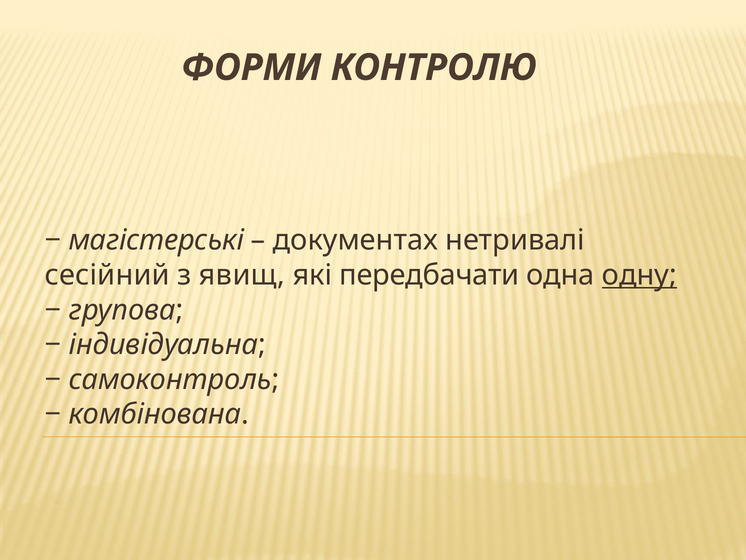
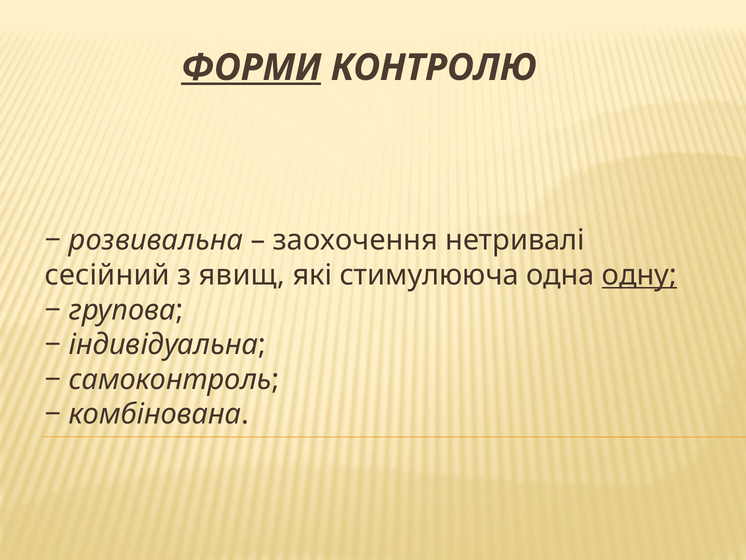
ФОРМИ underline: none -> present (251, 68)
магістерські: магістерські -> розвивальна (156, 240)
документах: документах -> заохочення (355, 240)
передбачати: передбачати -> стимулююча (429, 275)
